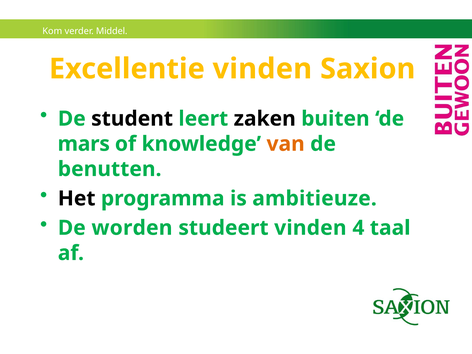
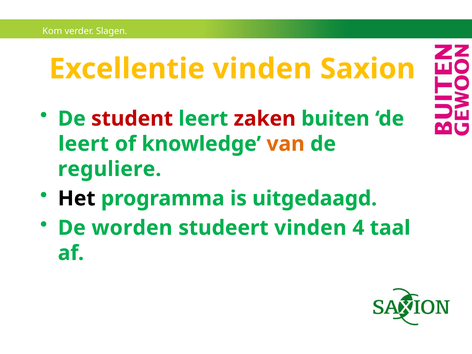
Middel: Middel -> Slagen (112, 31)
student colour: black -> red (132, 119)
zaken colour: black -> red (265, 119)
mars: mars -> leert (84, 144)
benutten: benutten -> reguliere (110, 169)
ambitieuze: ambitieuze -> uitgedaagd (315, 198)
